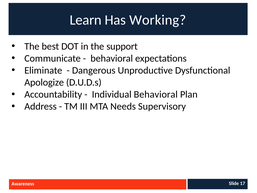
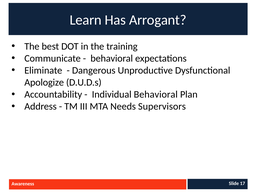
Working: Working -> Arrogant (158, 20)
support: support -> training (122, 46)
Supervisory: Supervisory -> Supervisors (162, 106)
